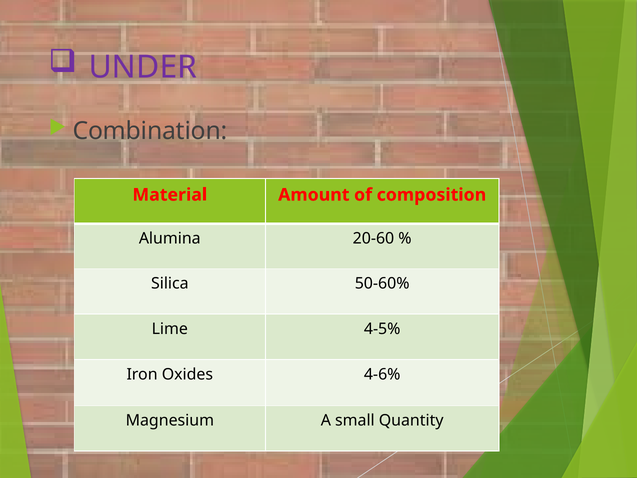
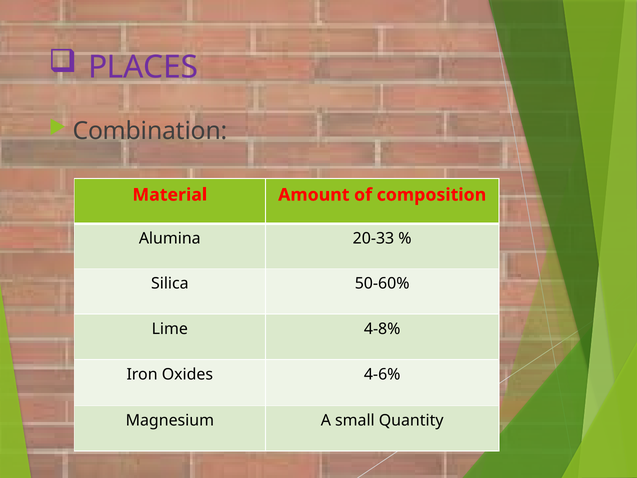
UNDER: UNDER -> PLACES (143, 67)
20-60: 20-60 -> 20-33 (373, 239)
4-5%: 4-5% -> 4-8% (382, 329)
